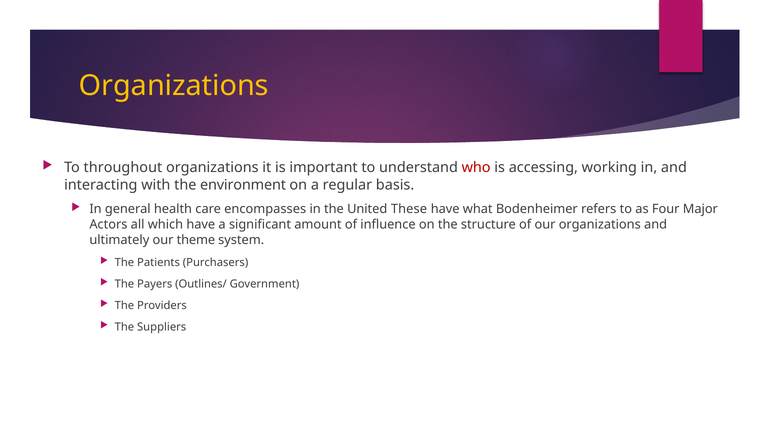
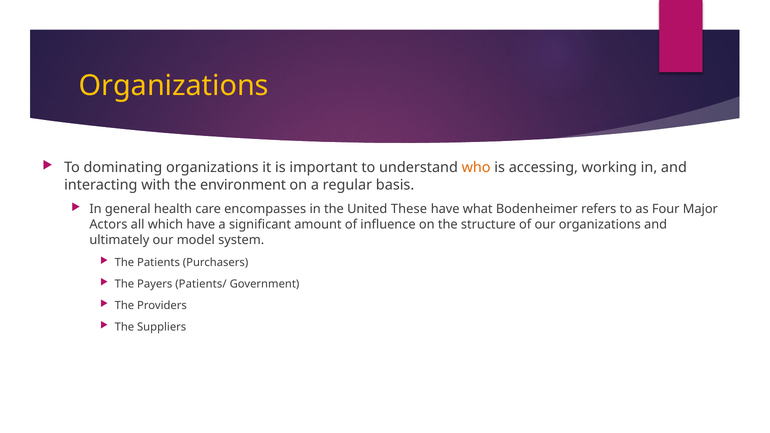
throughout: throughout -> dominating (123, 168)
who colour: red -> orange (476, 168)
theme: theme -> model (196, 240)
Outlines/: Outlines/ -> Patients/ (201, 284)
